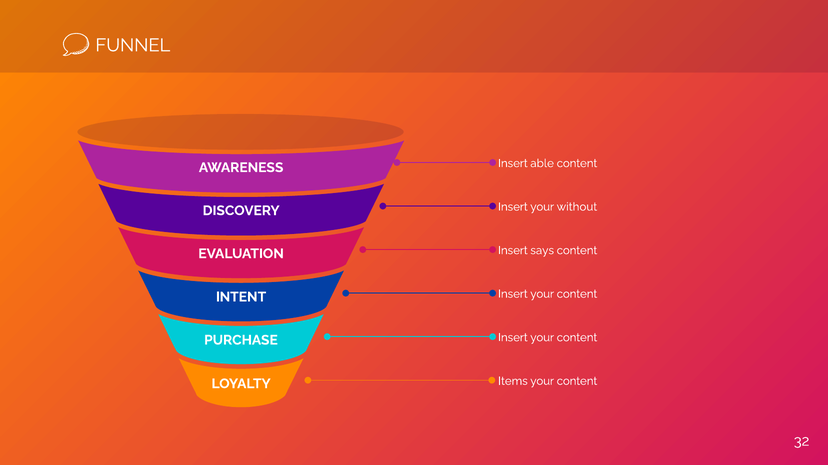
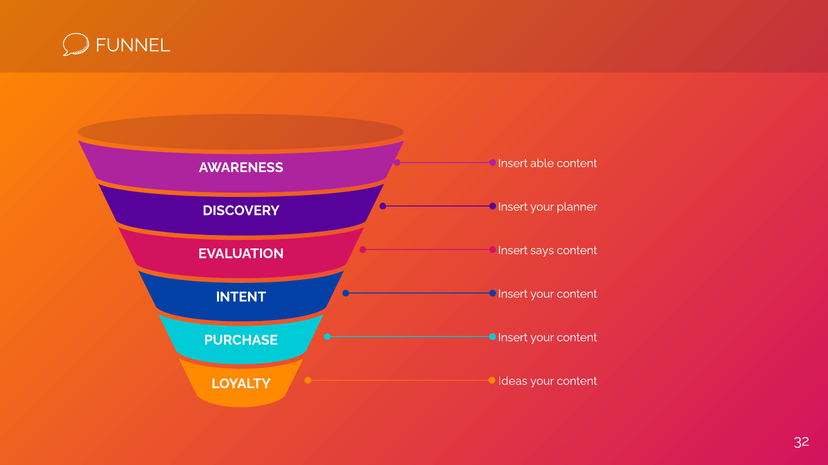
without: without -> planner (577, 207)
Items: Items -> Ideas (513, 382)
